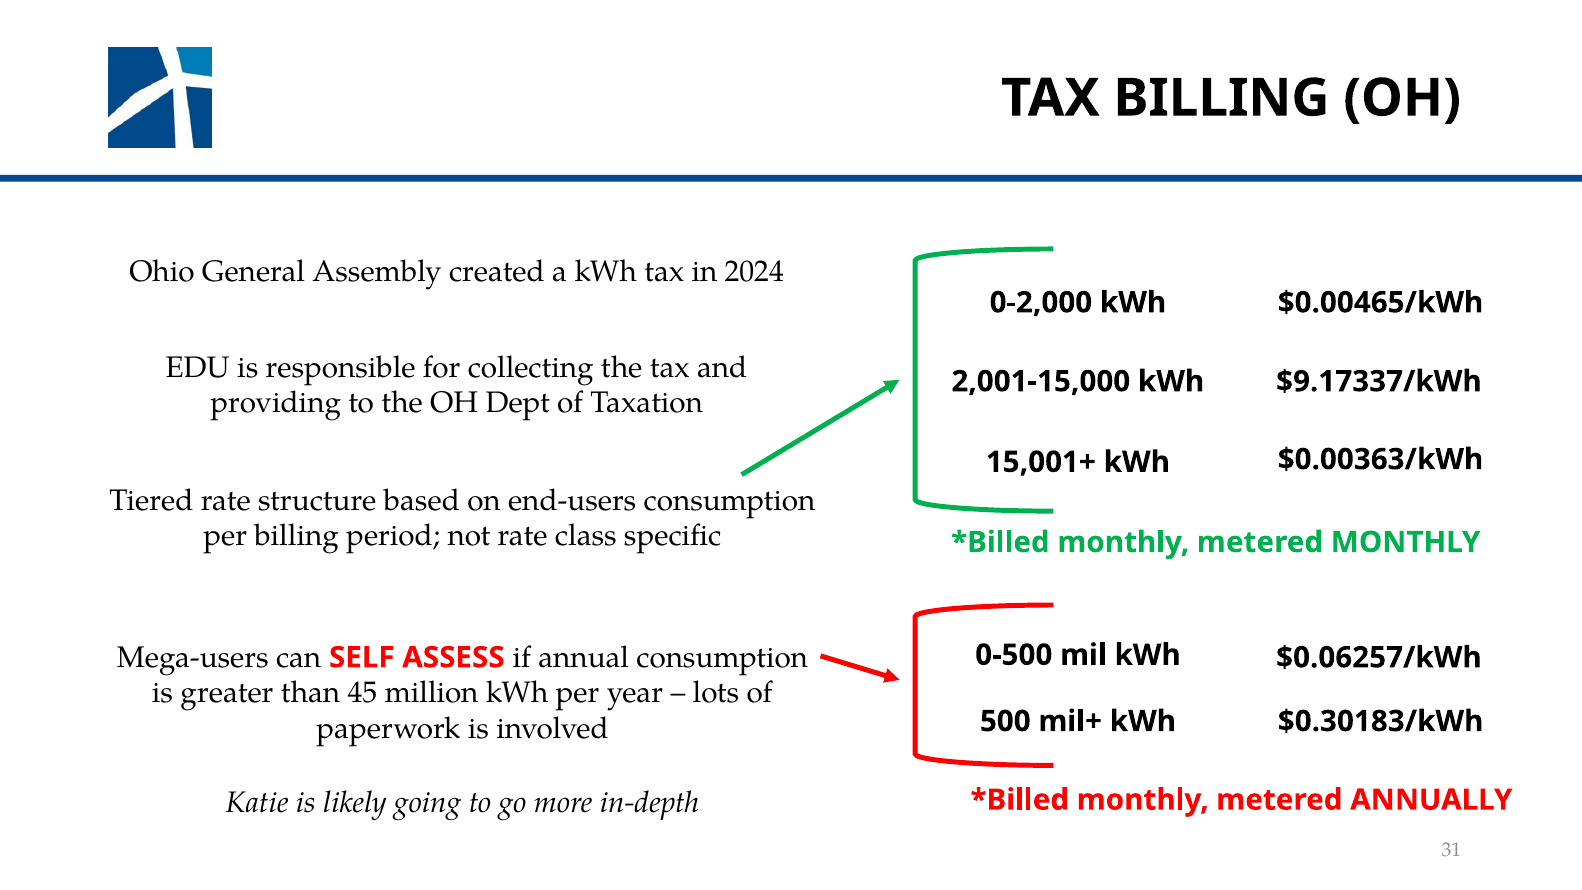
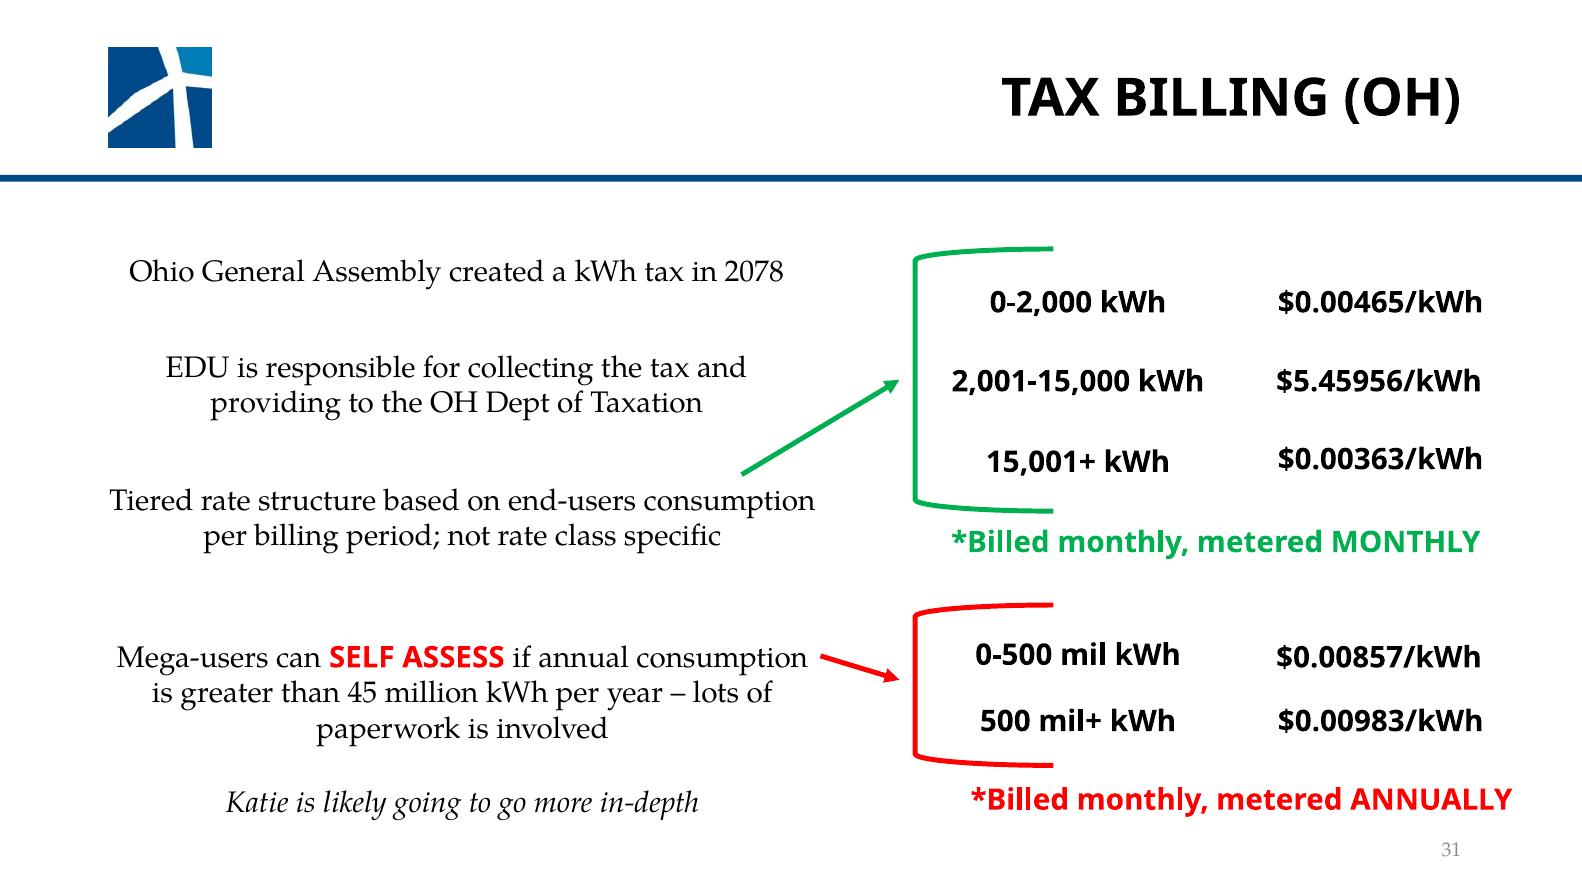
2024: 2024 -> 2078 (754, 272)
$9.17337/kWh: $9.17337/kWh -> $5.45956/kWh (1379, 381)
$0.06257/kWh: $0.06257/kWh -> $0.00857/kWh (1379, 657)
$0.30183/kWh: $0.30183/kWh -> $0.00983/kWh (1381, 721)
